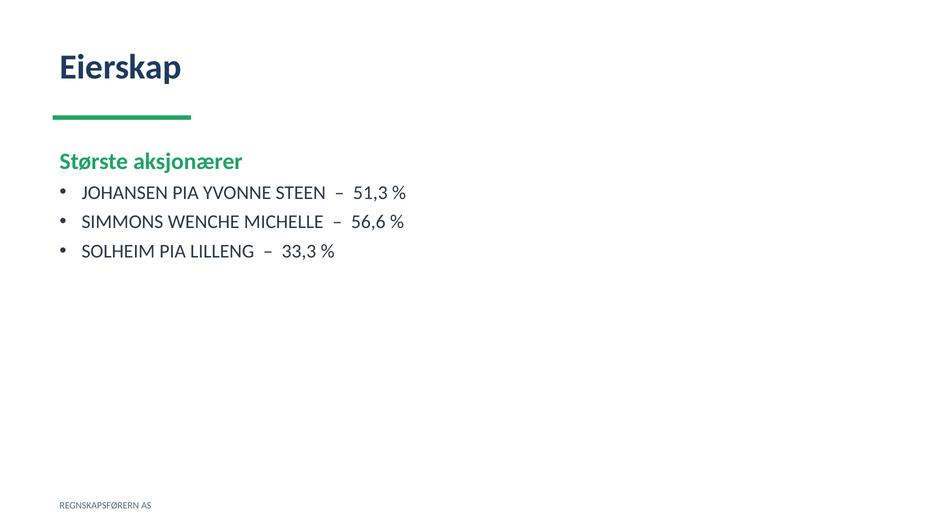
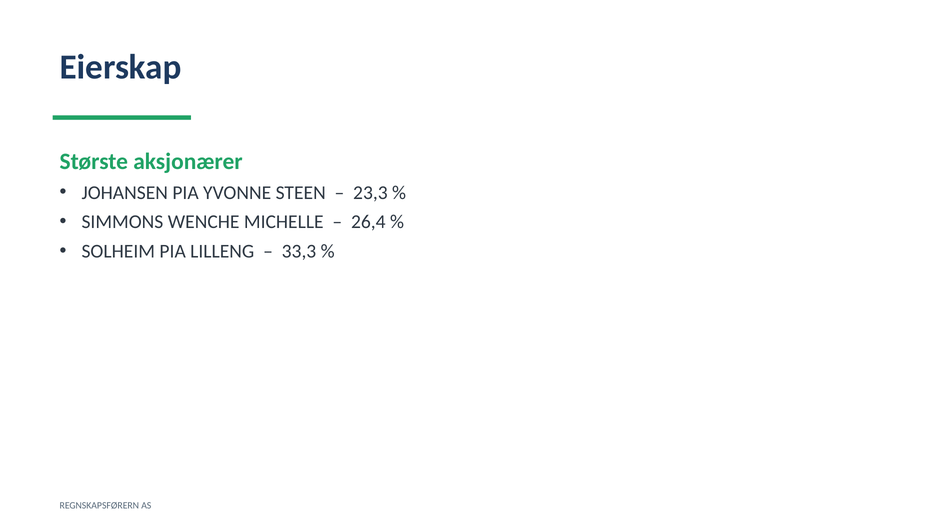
51,3: 51,3 -> 23,3 (370, 193)
56,6: 56,6 -> 26,4 (368, 222)
